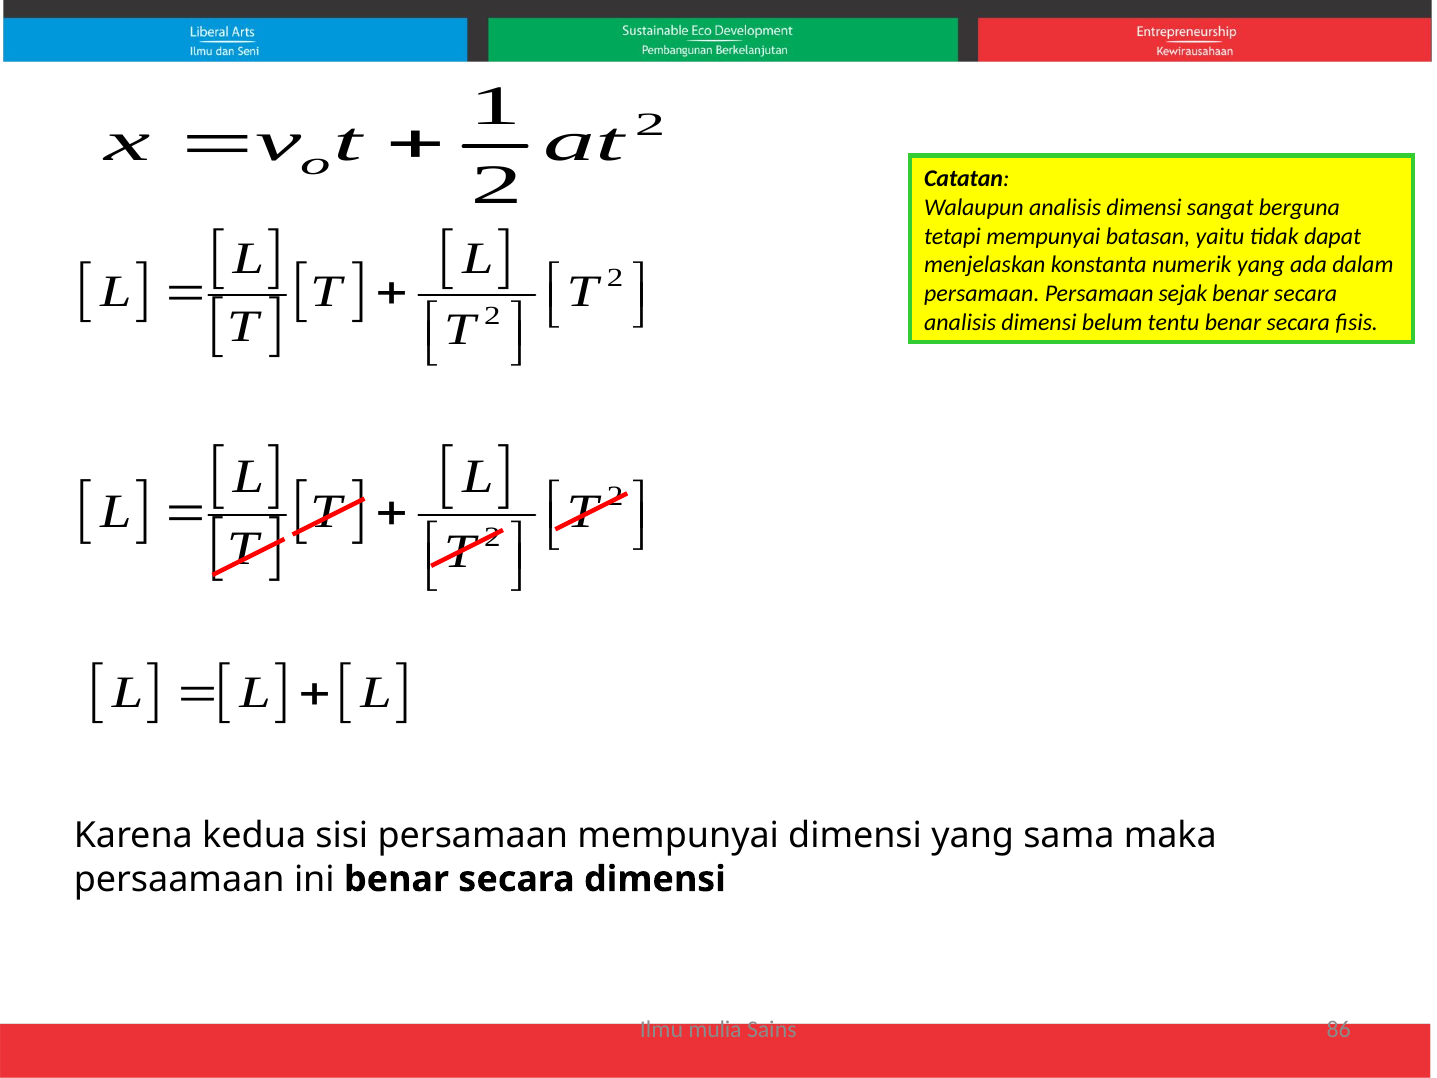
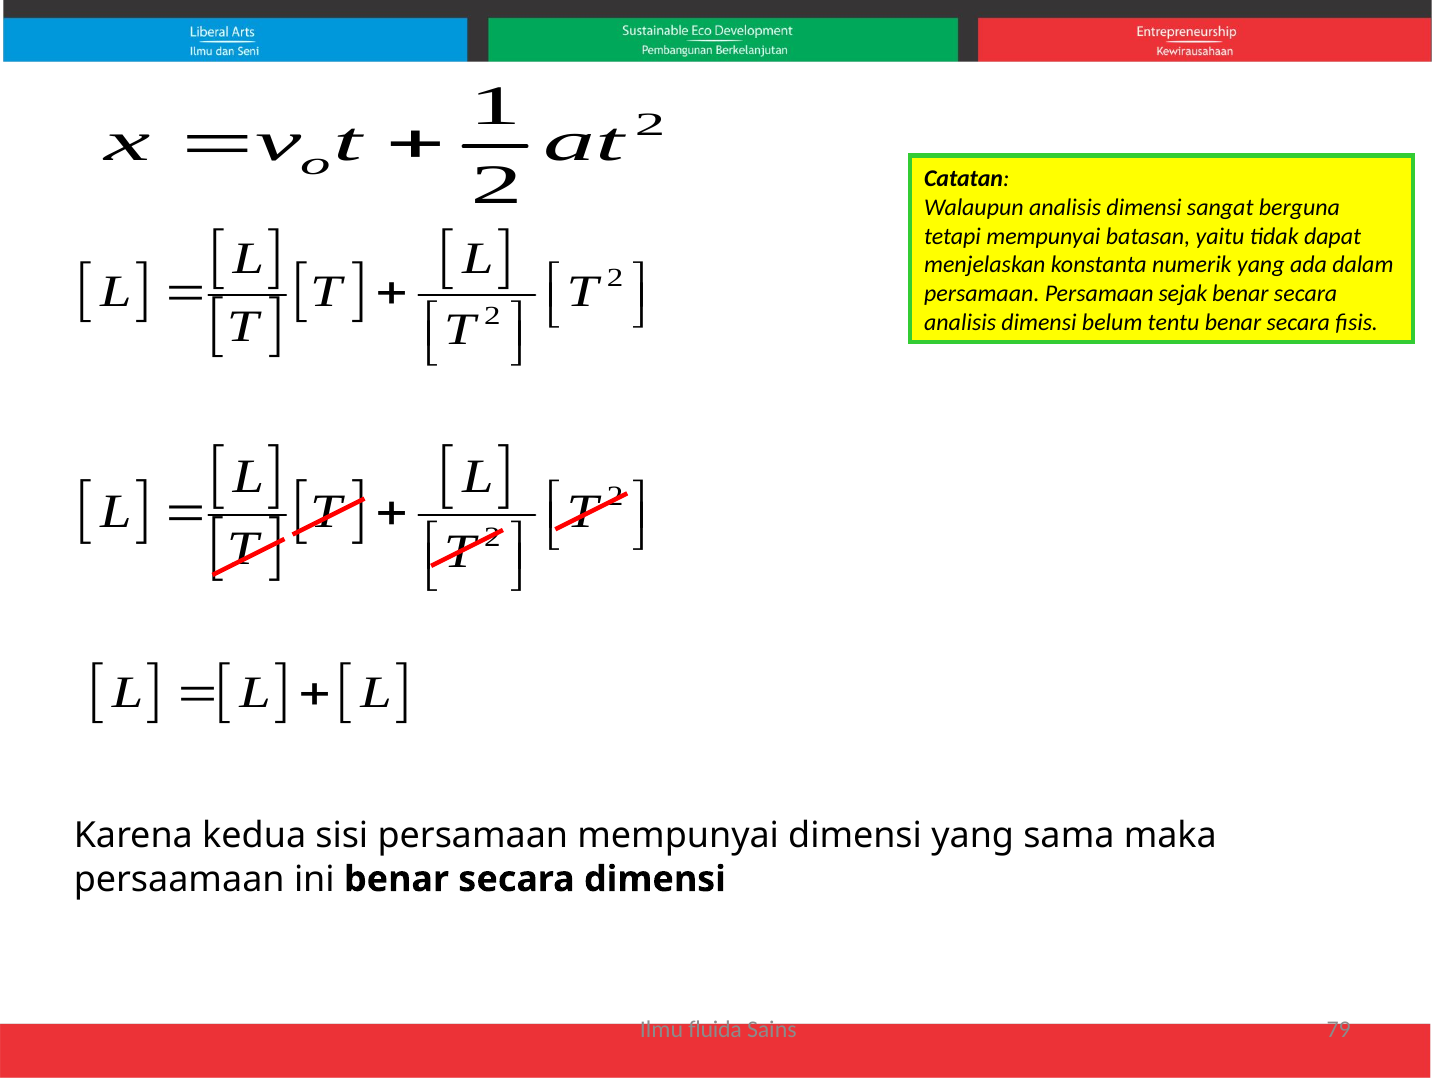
mulia: mulia -> fluida (715, 1029)
86: 86 -> 79 (1339, 1029)
